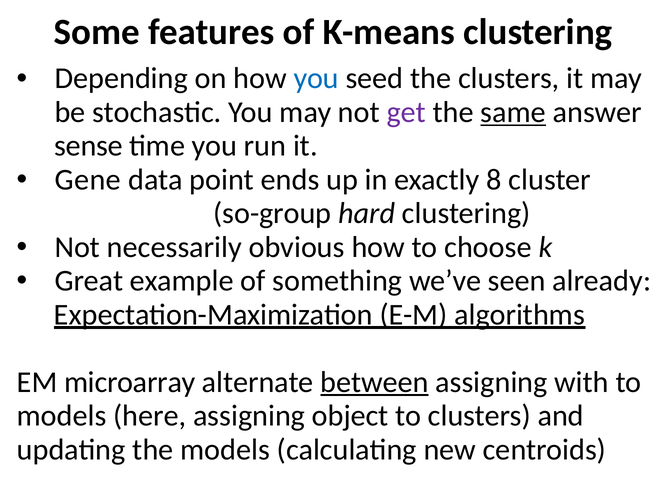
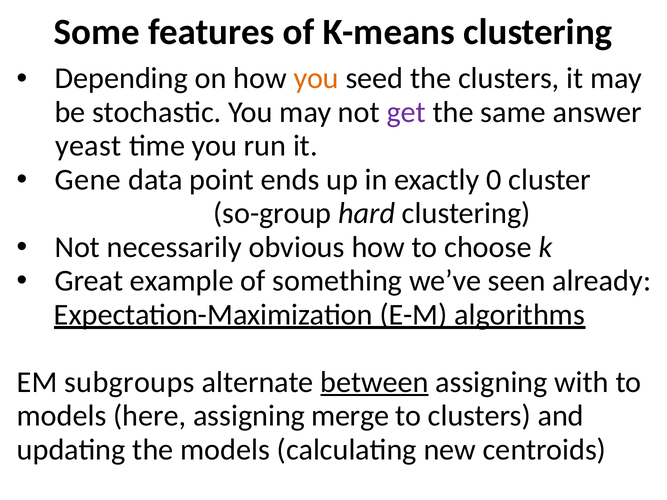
you colour: blue -> orange (316, 78)
same underline: present -> none (513, 112)
sense: sense -> yeast (88, 146)
8: 8 -> 0 (494, 180)
microarray: microarray -> subgroups (129, 382)
object: object -> merge (350, 416)
